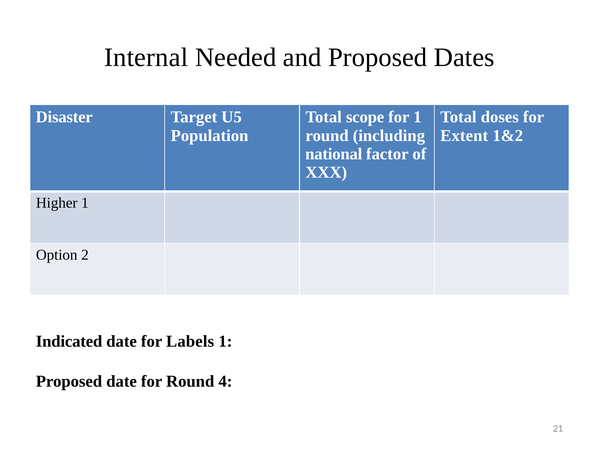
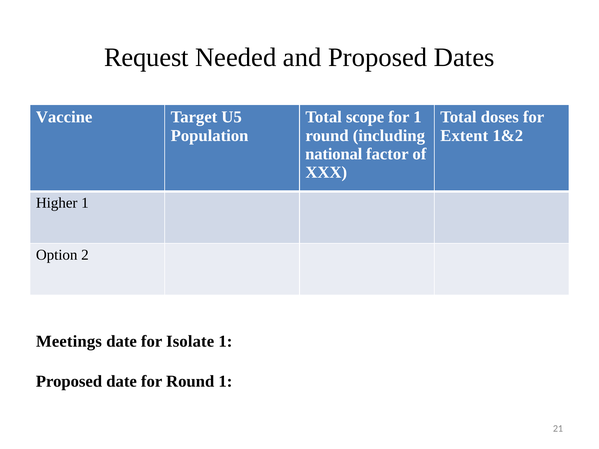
Internal: Internal -> Request (146, 57)
Disaster: Disaster -> Vaccine (64, 117)
Indicated: Indicated -> Meetings (69, 342)
Labels: Labels -> Isolate (190, 342)
Round 4: 4 -> 1 (225, 382)
